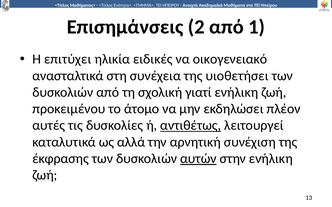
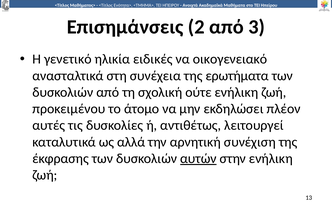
από 1: 1 -> 3 (257, 27)
επιτύχει: επιτύχει -> γενετικό (68, 59)
υιοθετήσει: υιοθετήσει -> ερωτήματα (237, 76)
γιατί: γιατί -> ούτε (198, 93)
αντιθέτως underline: present -> none (191, 126)
